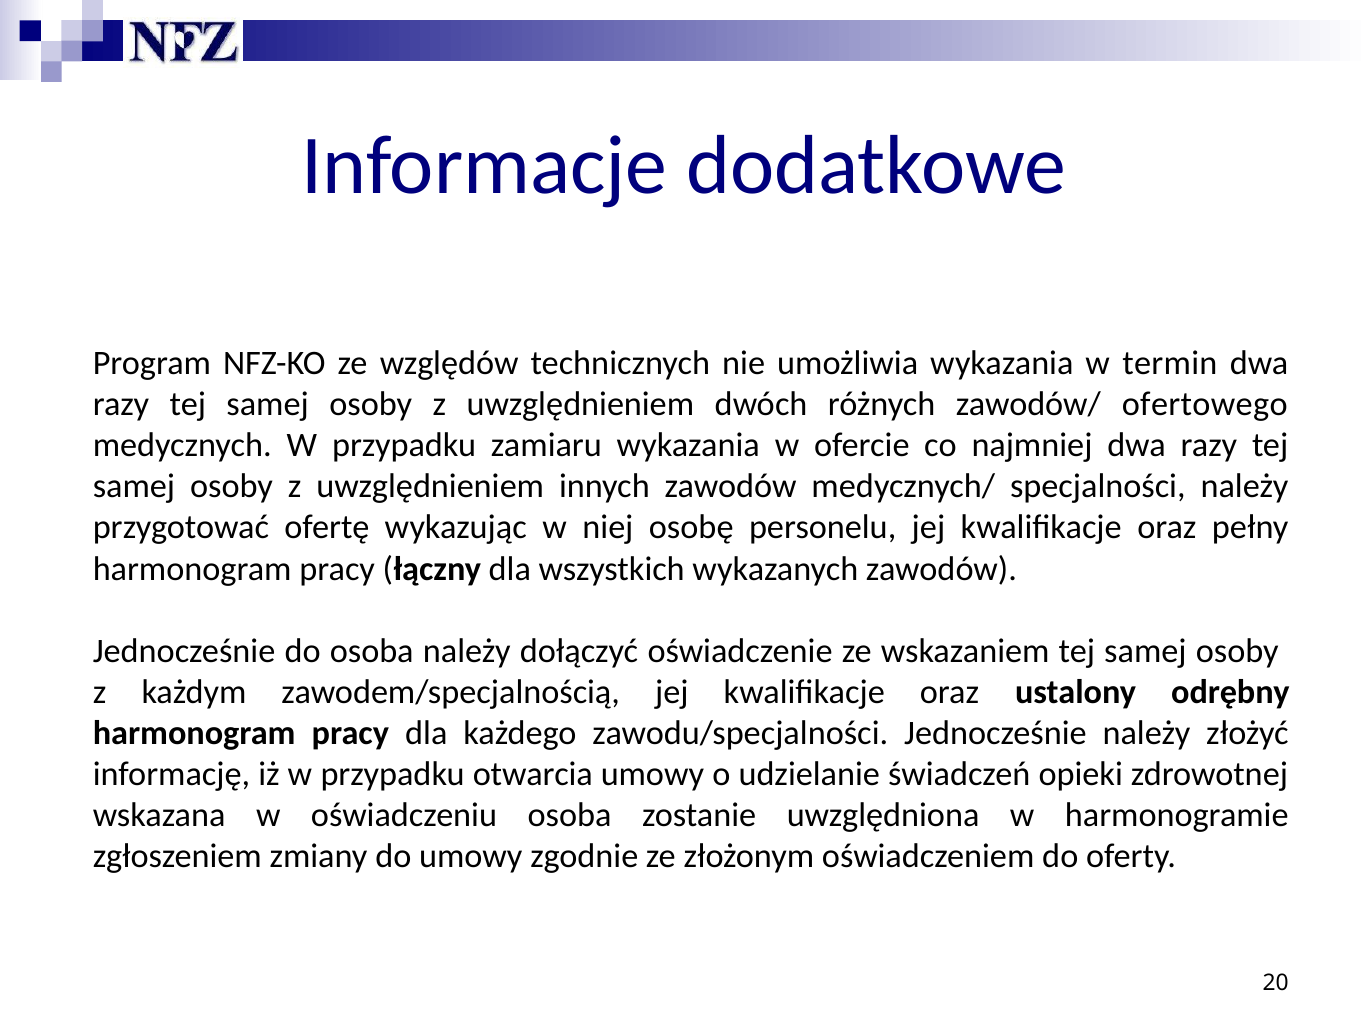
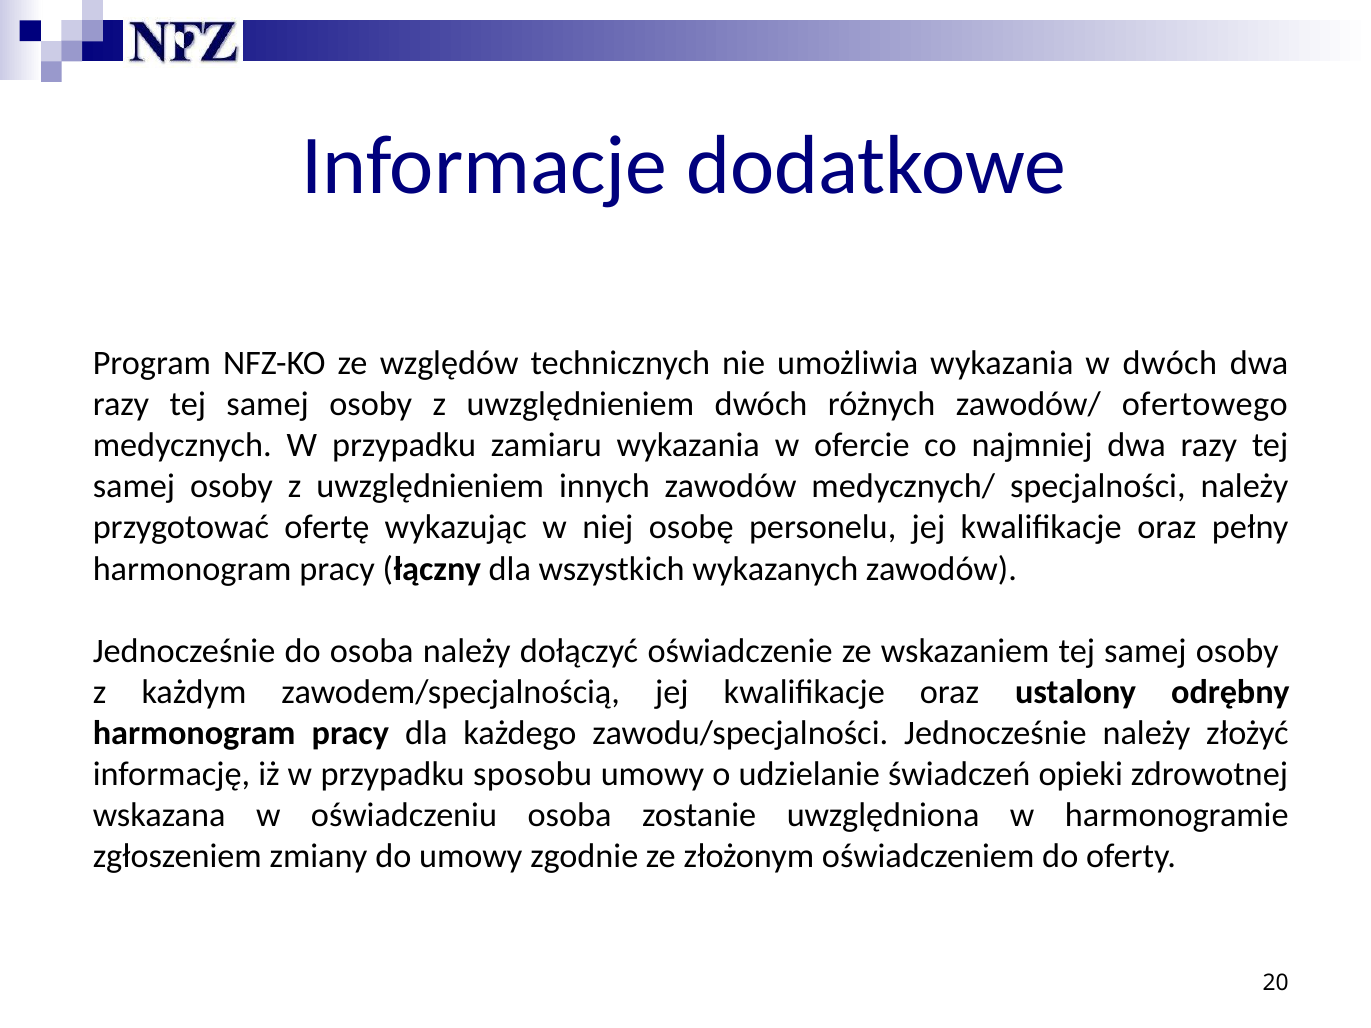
w termin: termin -> dwóch (1170, 363)
otwarcia: otwarcia -> sposobu (533, 775)
